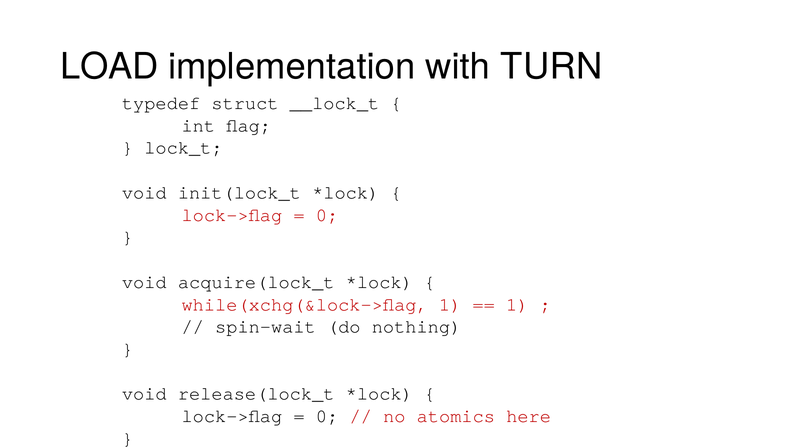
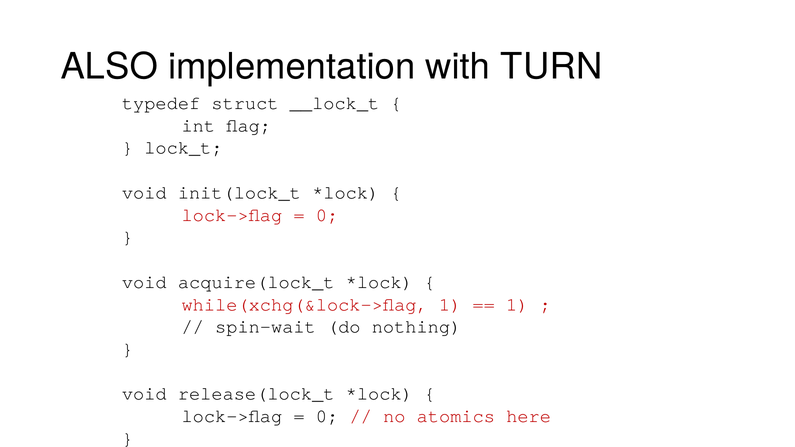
LOAD: LOAD -> ALSO (109, 67)
